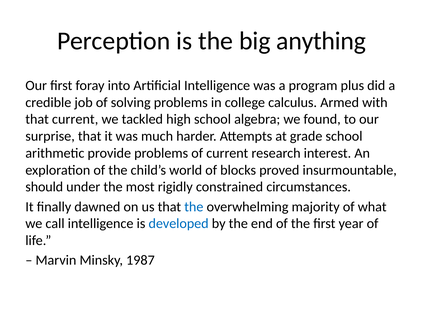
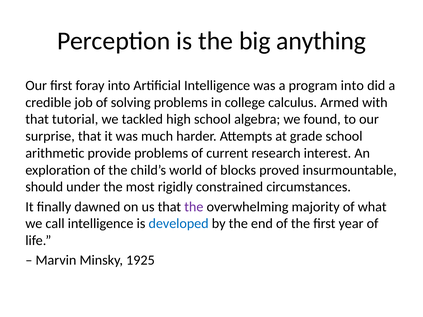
program plus: plus -> into (352, 86)
that current: current -> tutorial (75, 119)
the colour: blue -> purple (194, 207)
1987: 1987 -> 1925 (140, 260)
